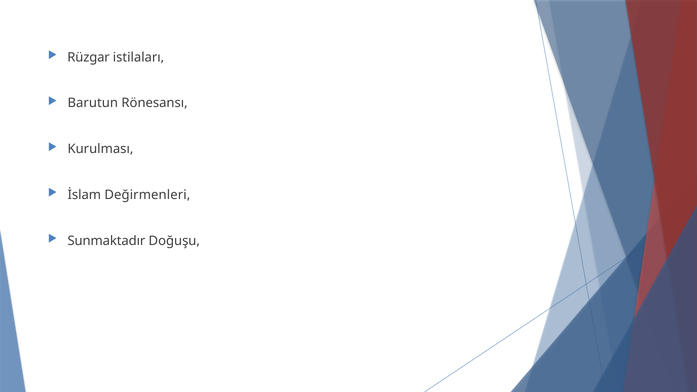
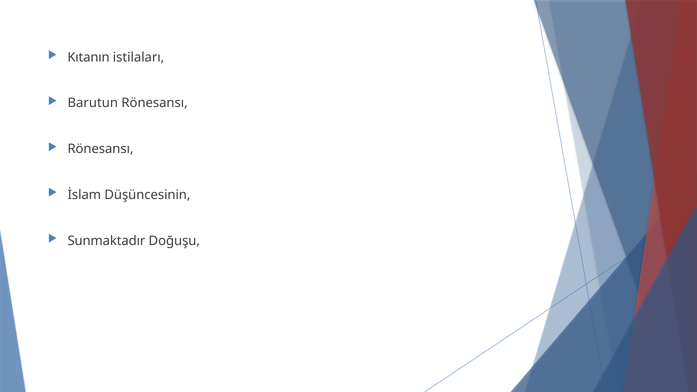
Rüzgar: Rüzgar -> Kıtanın (89, 57)
Kurulması: Kurulması -> Rönesansı (100, 149)
Değirmenleri: Değirmenleri -> Düşüncesinin (147, 195)
